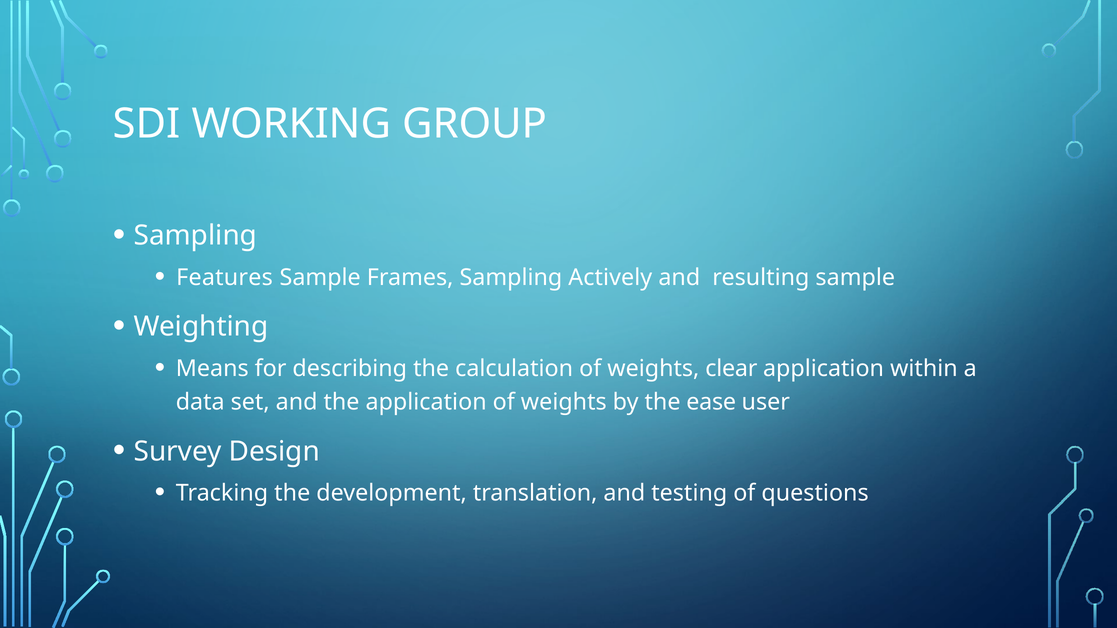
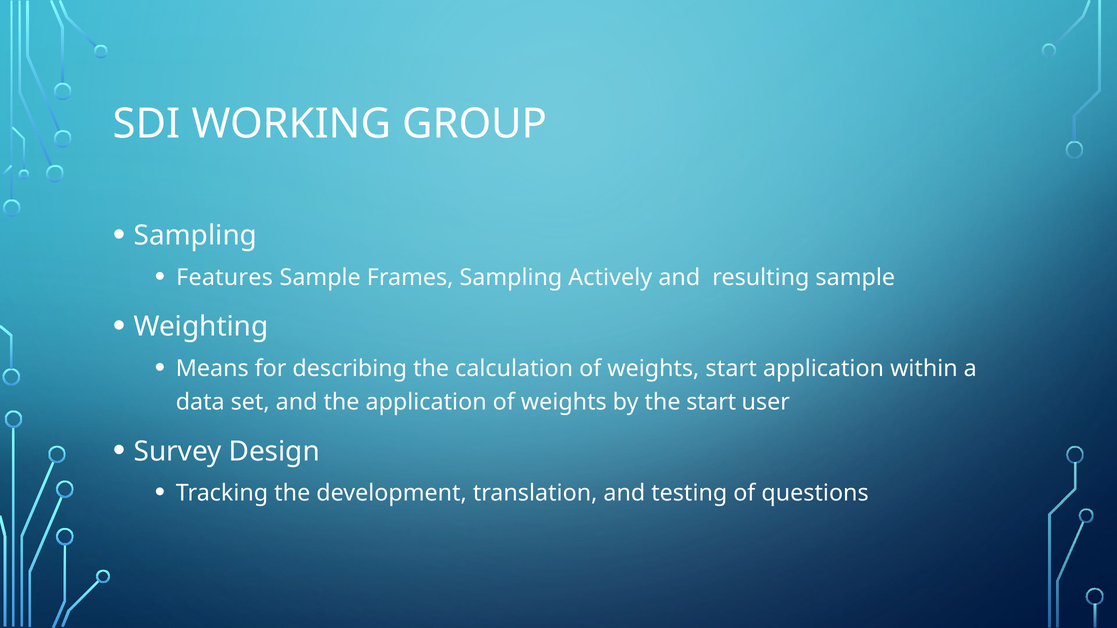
weights clear: clear -> start (731, 369)
the ease: ease -> start (711, 402)
